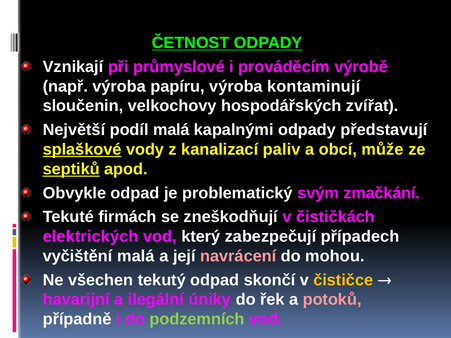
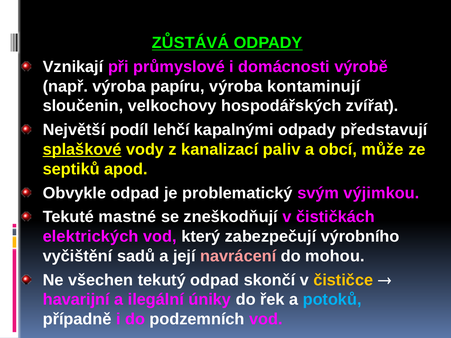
ČETNOST: ČETNOST -> ZŮSTÁVÁ (191, 43)
prováděcím: prováděcím -> domácnosti (284, 67)
podíl malá: malá -> lehčí (171, 130)
septiků underline: present -> none (71, 169)
zmačkání: zmačkání -> výjimkou (382, 193)
firmách: firmách -> mastné (127, 217)
případech: případech -> výrobního (360, 237)
vyčištění malá: malá -> sadů (136, 256)
potoků colour: pink -> light blue (332, 300)
podzemních colour: light green -> white (197, 319)
